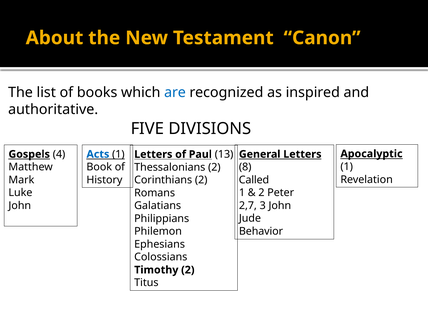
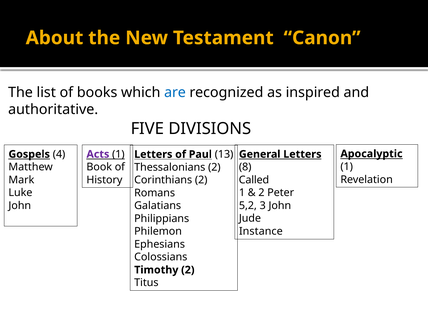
Acts colour: blue -> purple (98, 154)
2,7: 2,7 -> 5,2 (248, 206)
Behavior: Behavior -> Instance (261, 231)
